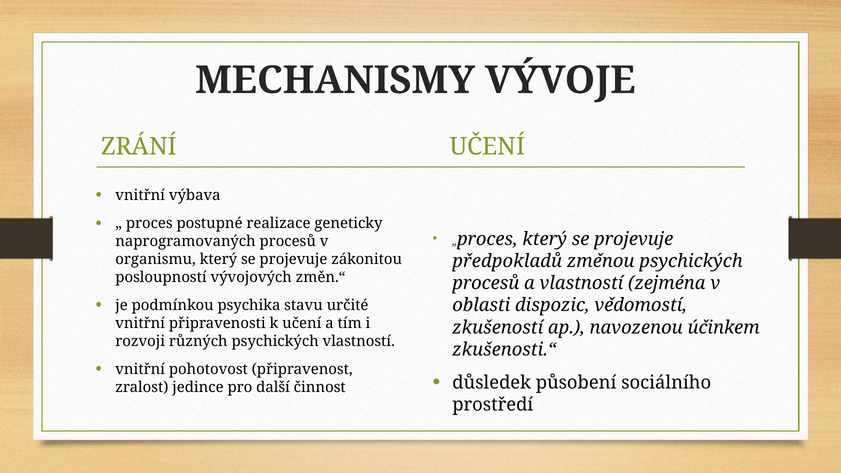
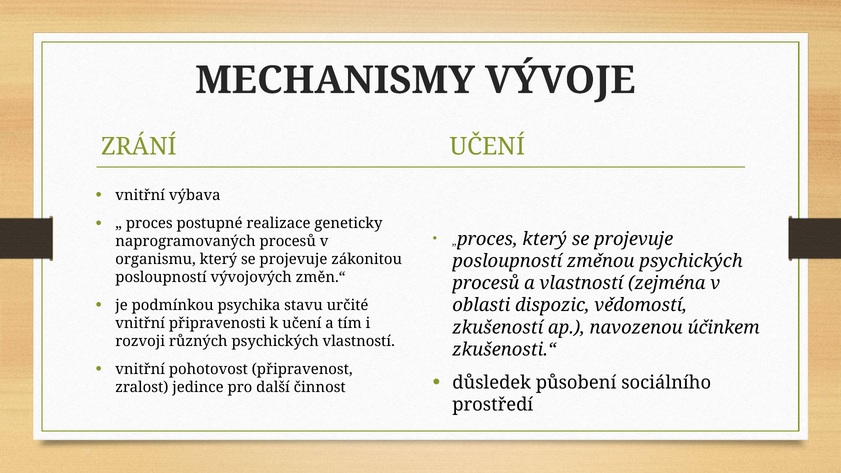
předpokladů: předpokladů -> posloupností (507, 261)
